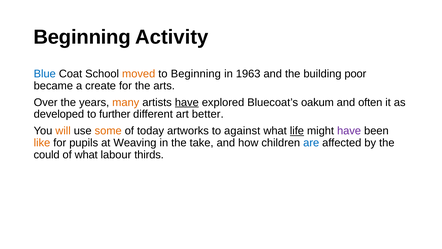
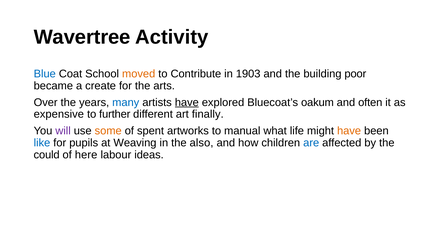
Beginning: Beginning -> Wavertree (82, 37)
to Beginning: Beginning -> Contribute (196, 74)
1963: 1963 -> 1903 (248, 74)
many colour: orange -> blue (126, 102)
developed: developed -> expensive (59, 114)
better: better -> finally (208, 114)
will colour: orange -> purple (63, 131)
today: today -> spent (151, 131)
against: against -> manual (242, 131)
life underline: present -> none (297, 131)
have colour: purple -> orange (349, 131)
like colour: orange -> blue (42, 143)
take: take -> also (202, 143)
of what: what -> here (86, 155)
thirds: thirds -> ideas (149, 155)
